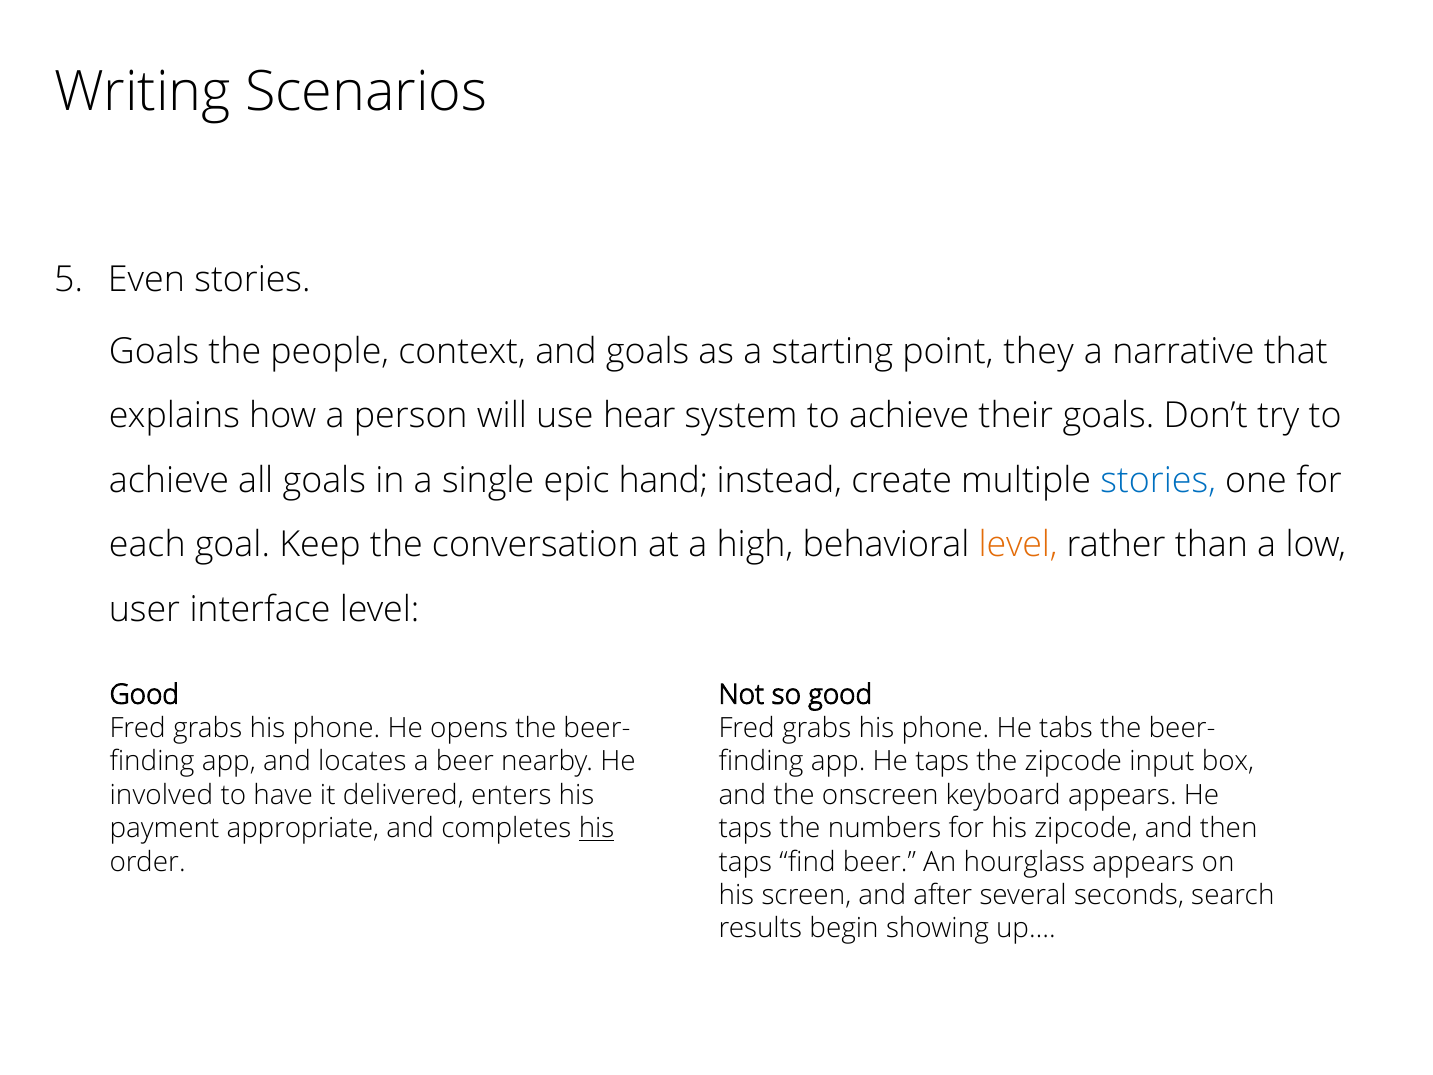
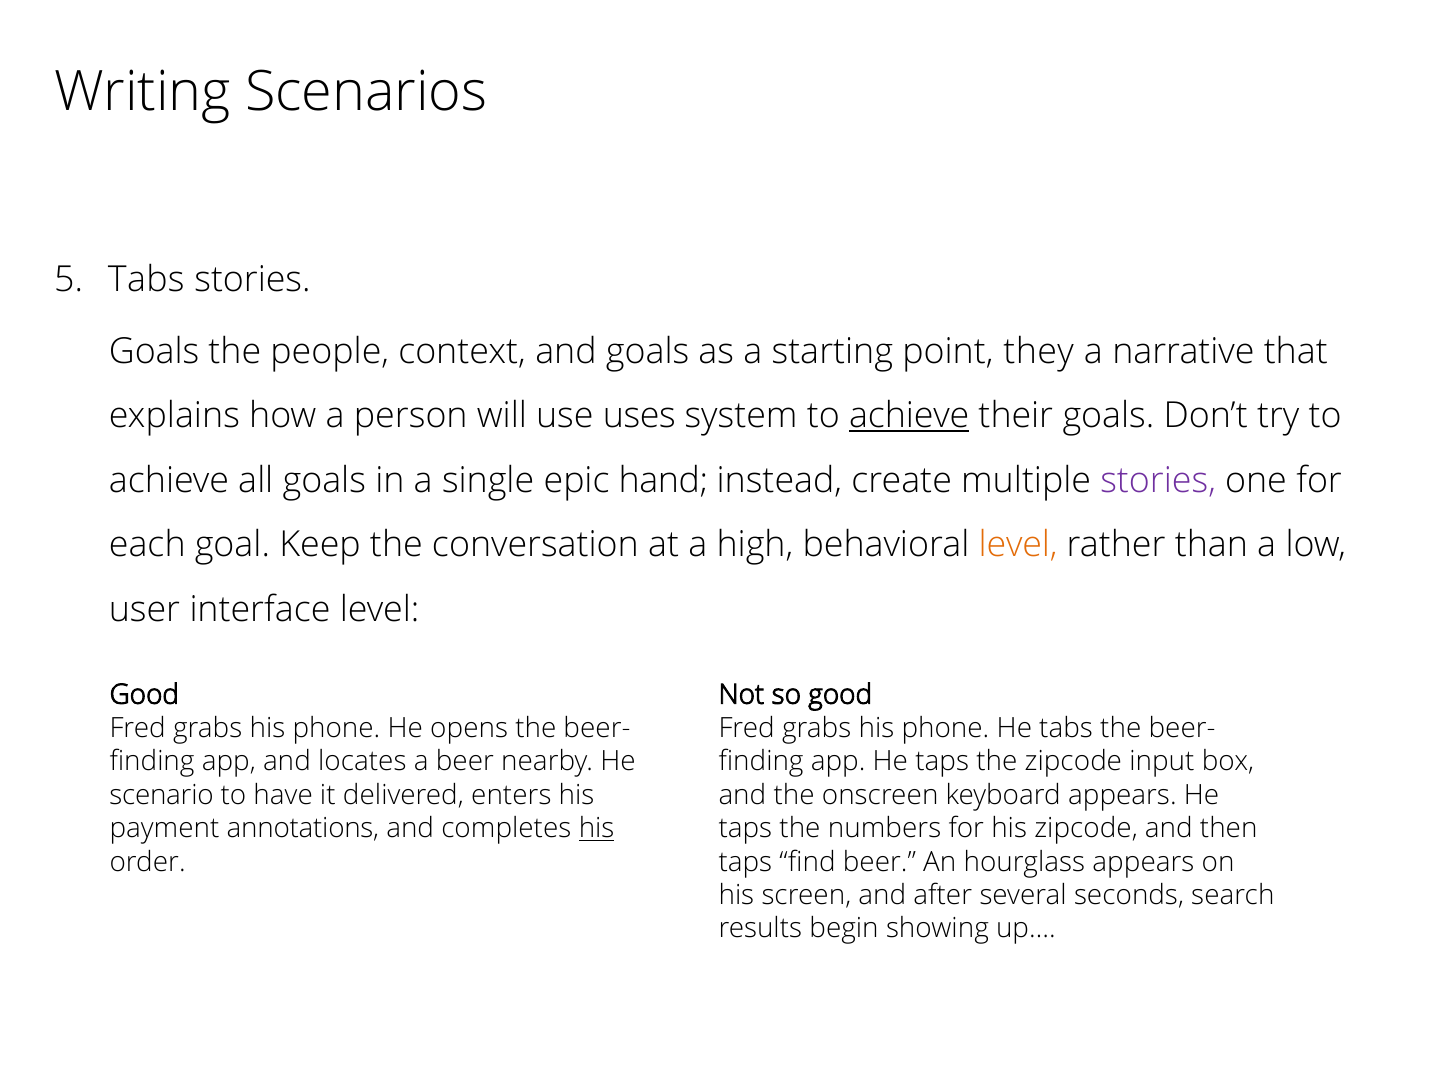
Even: Even -> Tabs (146, 279)
hear: hear -> uses (639, 416)
achieve underline: none -> present (909, 416)
stories colour: blue -> purple (1158, 480)
involved: involved -> scenario (162, 795)
appropriate: appropriate -> annotations (303, 828)
